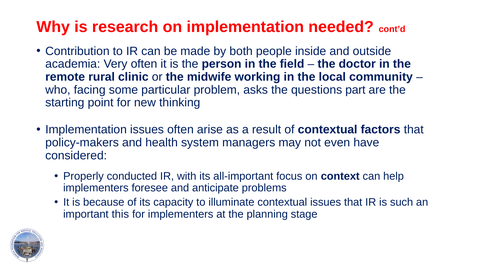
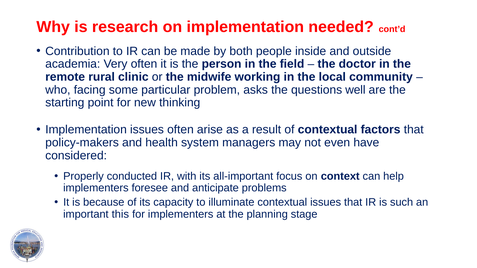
part: part -> well (355, 90)
